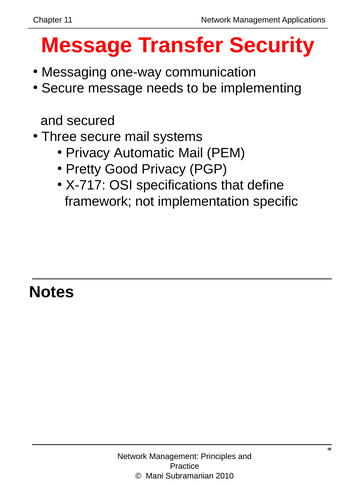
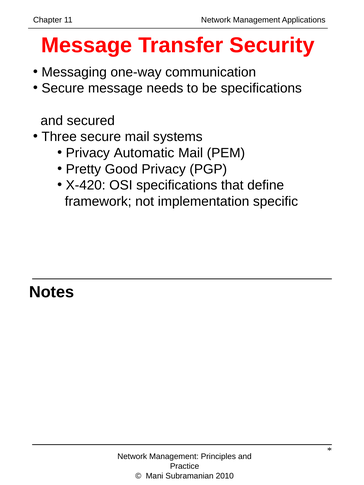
be implementing: implementing -> specifications (261, 88)
X-717: X-717 -> X-420 (86, 185)
